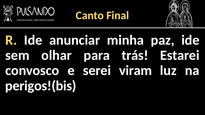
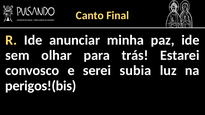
viram: viram -> subia (135, 71)
